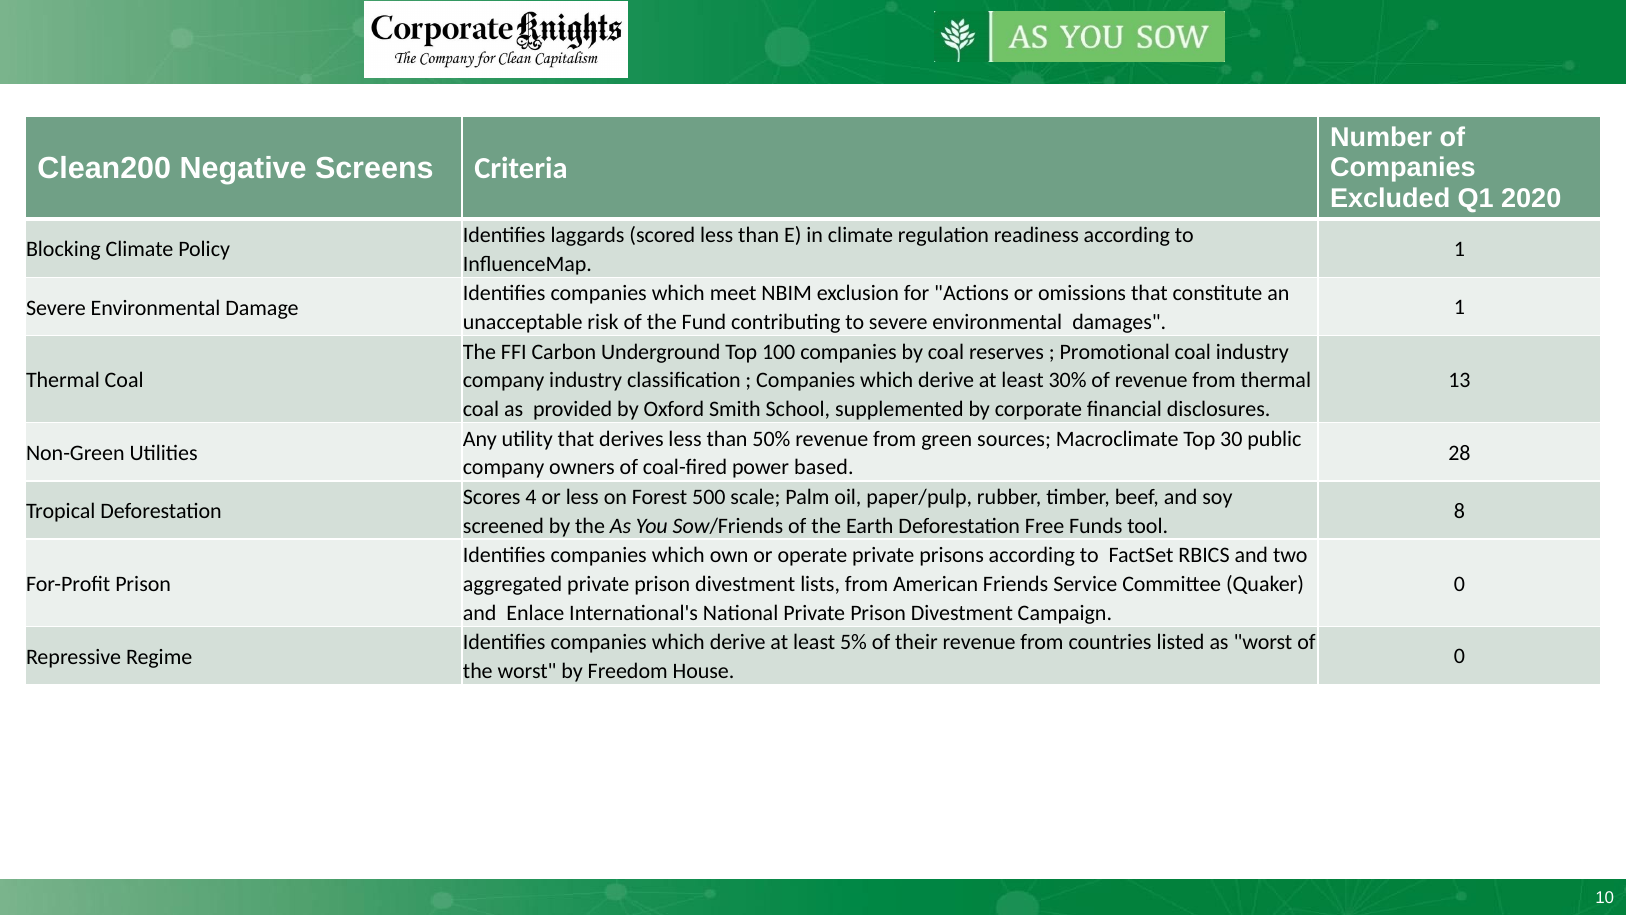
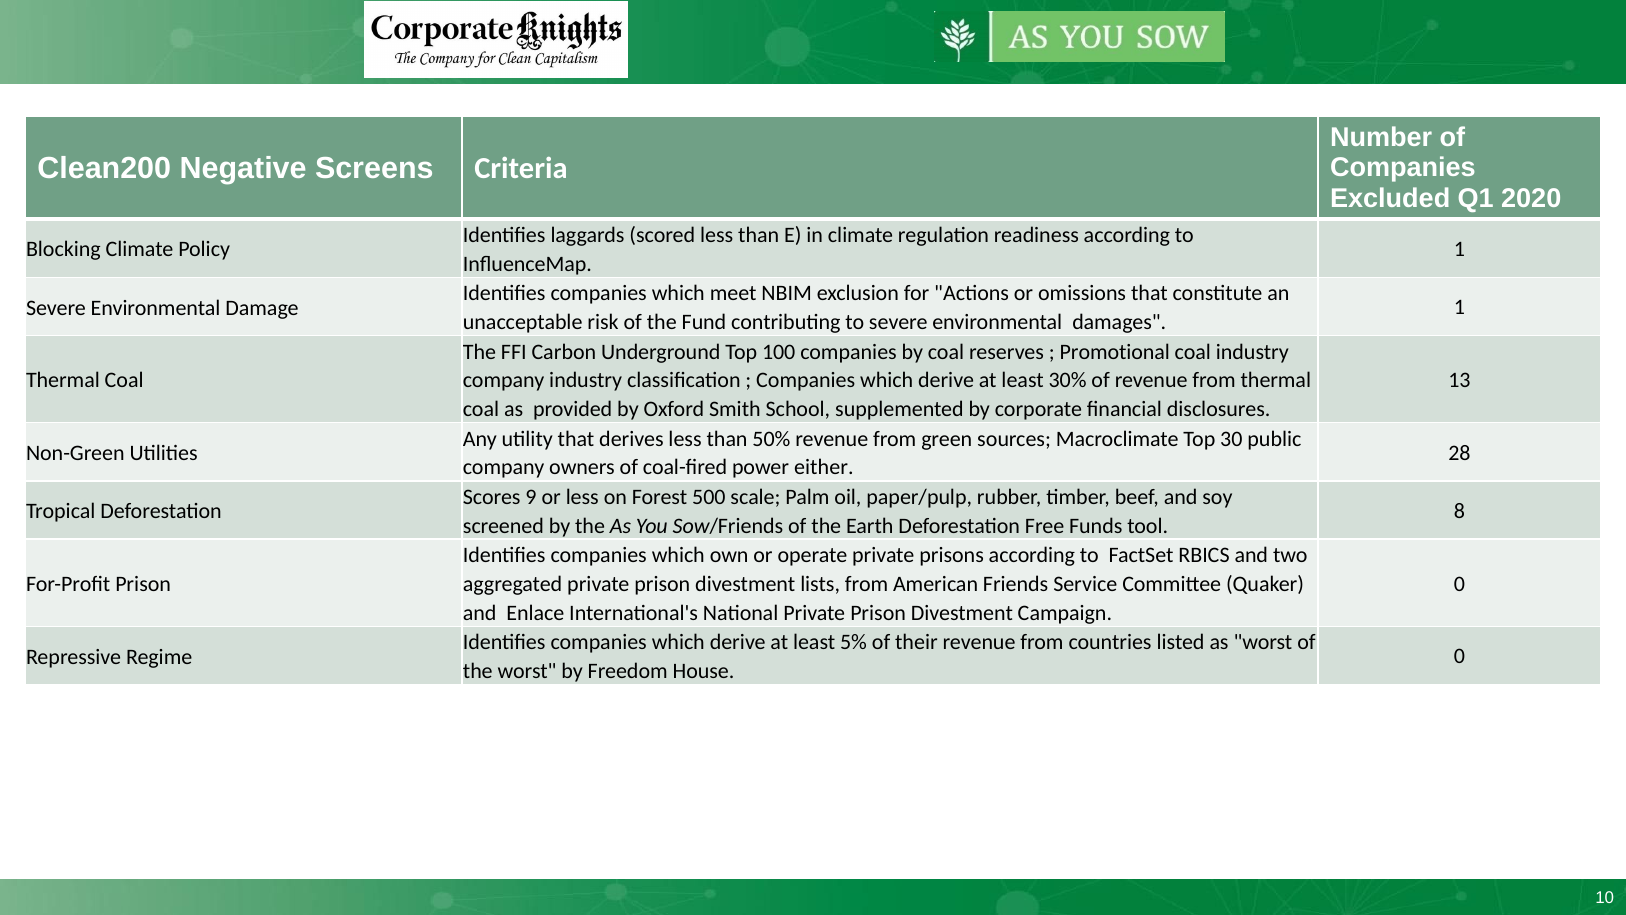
based: based -> either (824, 467)
4: 4 -> 9 (531, 497)
